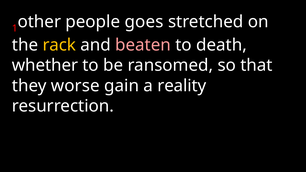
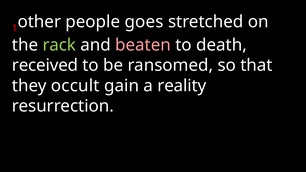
rack colour: yellow -> light green (59, 45)
whether: whether -> received (45, 65)
worse: worse -> occult (75, 86)
